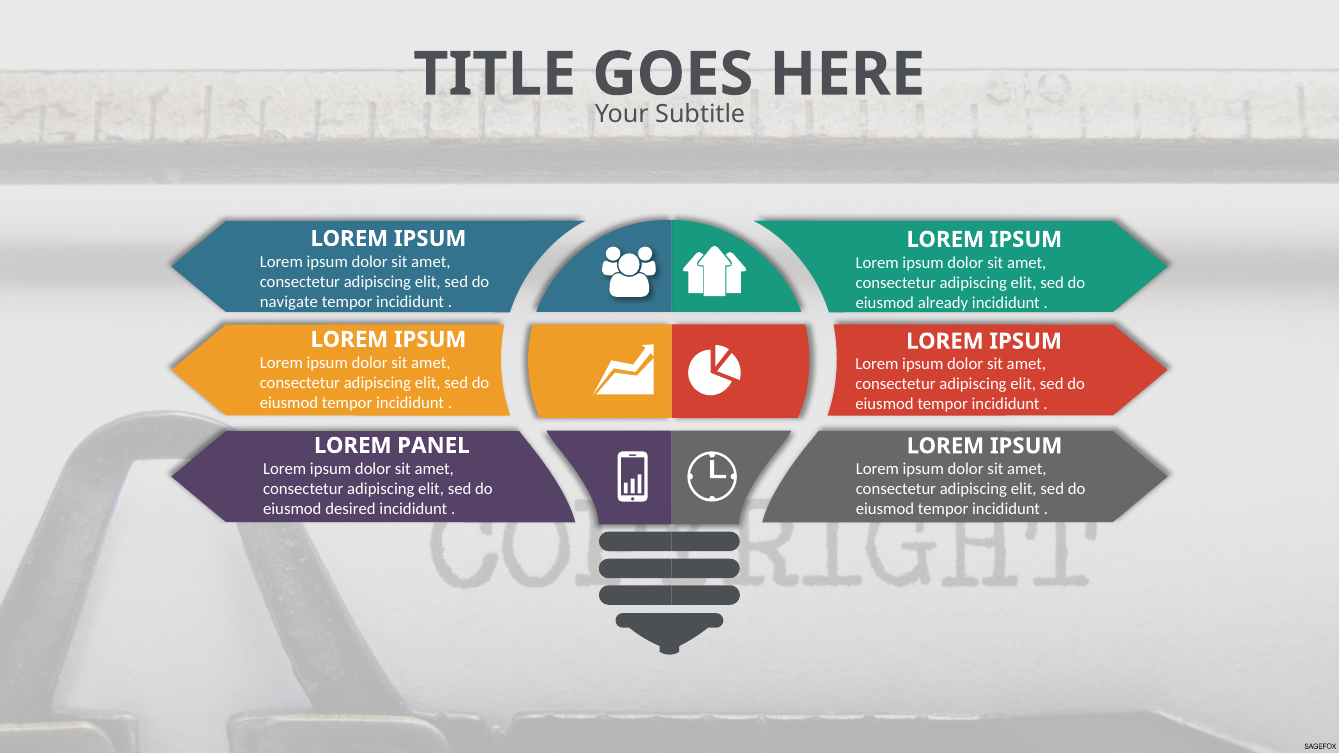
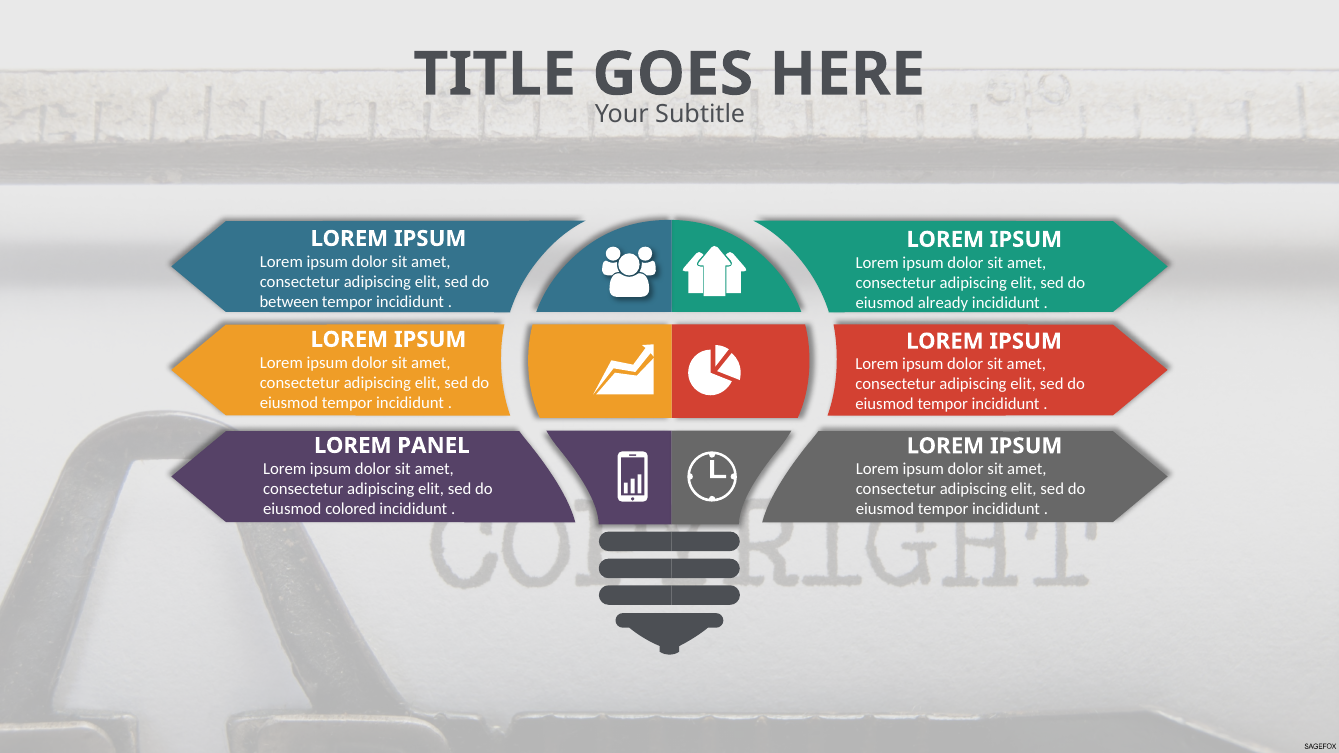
navigate: navigate -> between (289, 302)
desired: desired -> colored (351, 509)
